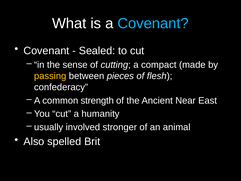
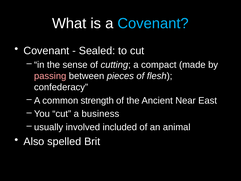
passing colour: yellow -> pink (50, 76)
humanity: humanity -> business (100, 114)
stronger: stronger -> included (120, 127)
